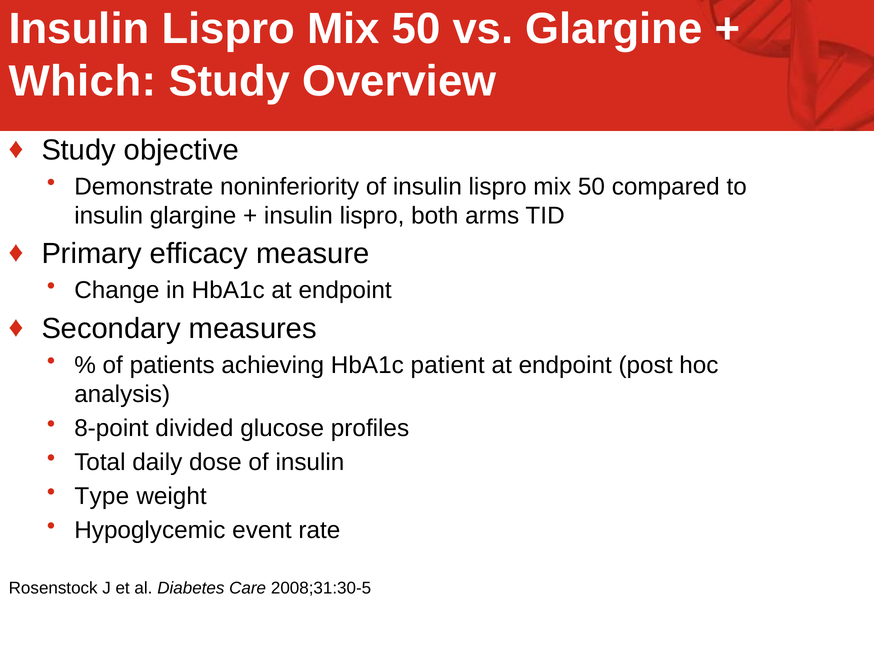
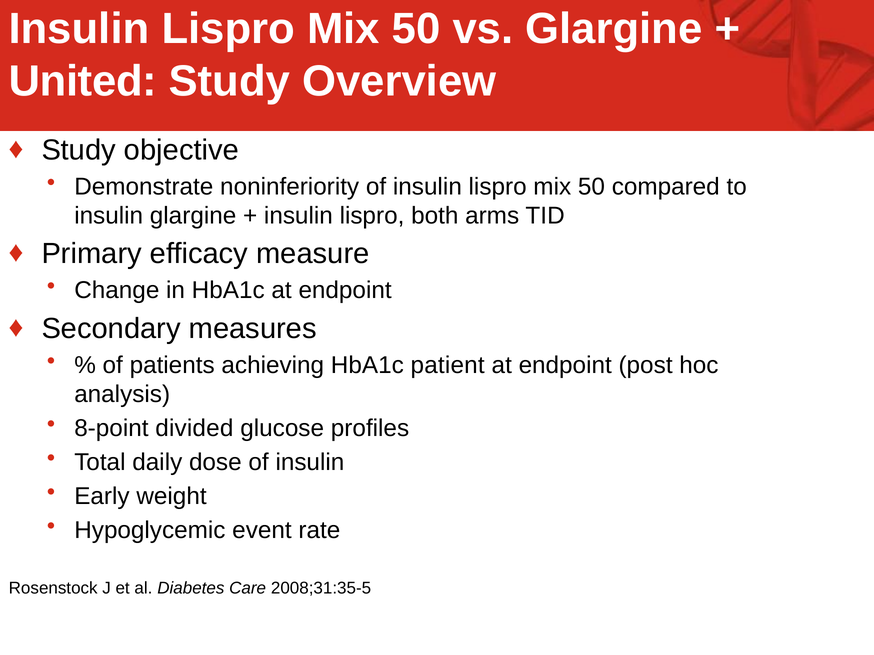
Which: Which -> United (83, 81)
Type: Type -> Early (102, 497)
2008;31:30-5: 2008;31:30-5 -> 2008;31:35-5 (321, 588)
